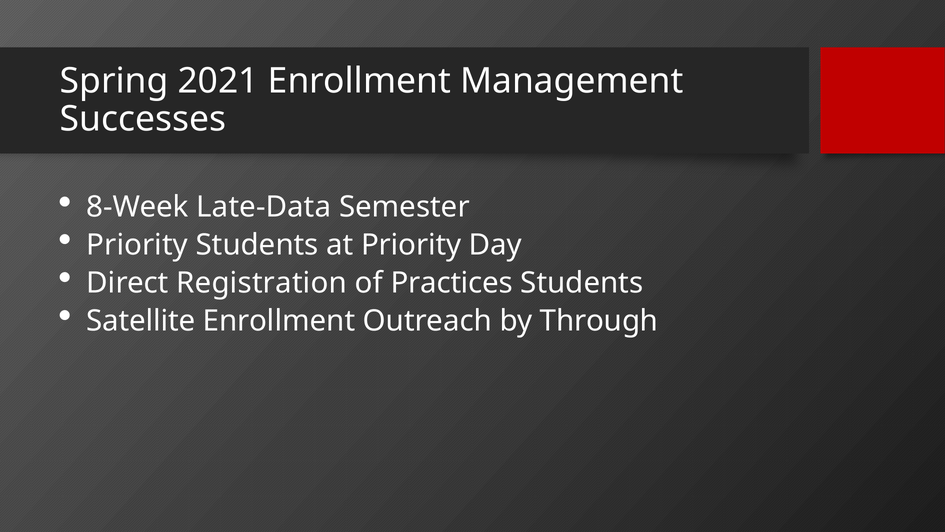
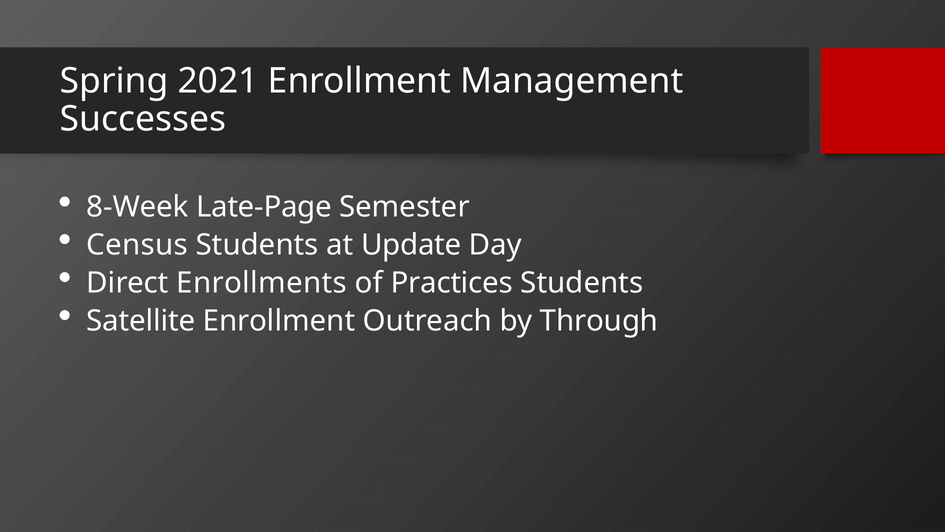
Late-Data: Late-Data -> Late-Page (264, 207)
Priority: Priority -> Census (137, 245)
at Priority: Priority -> Update (411, 245)
Registration: Registration -> Enrollments (262, 283)
